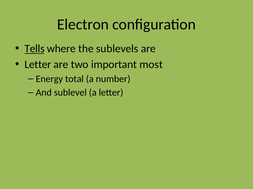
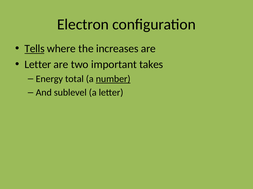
sublevels: sublevels -> increases (117, 49)
most: most -> takes (151, 65)
number underline: none -> present (113, 79)
